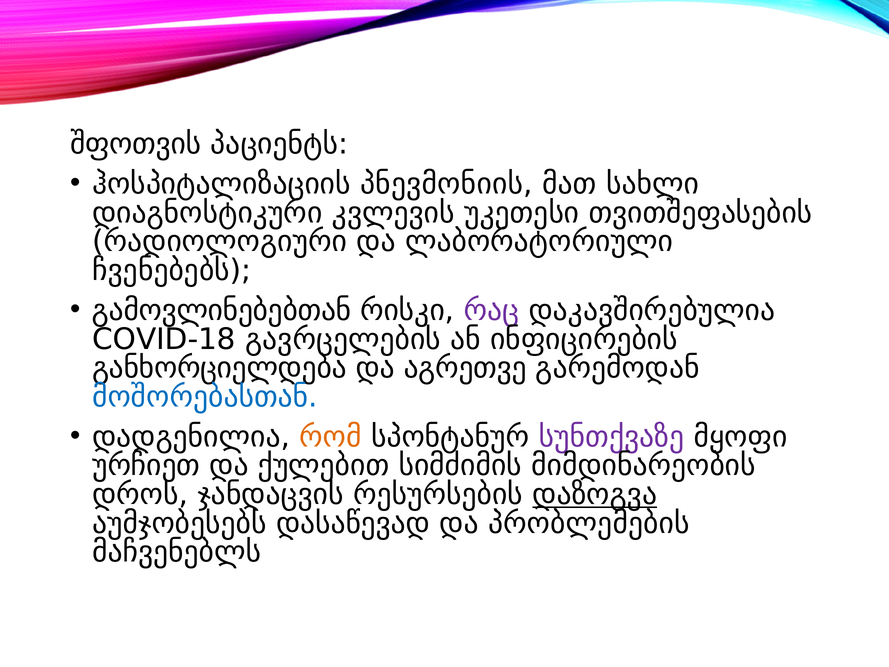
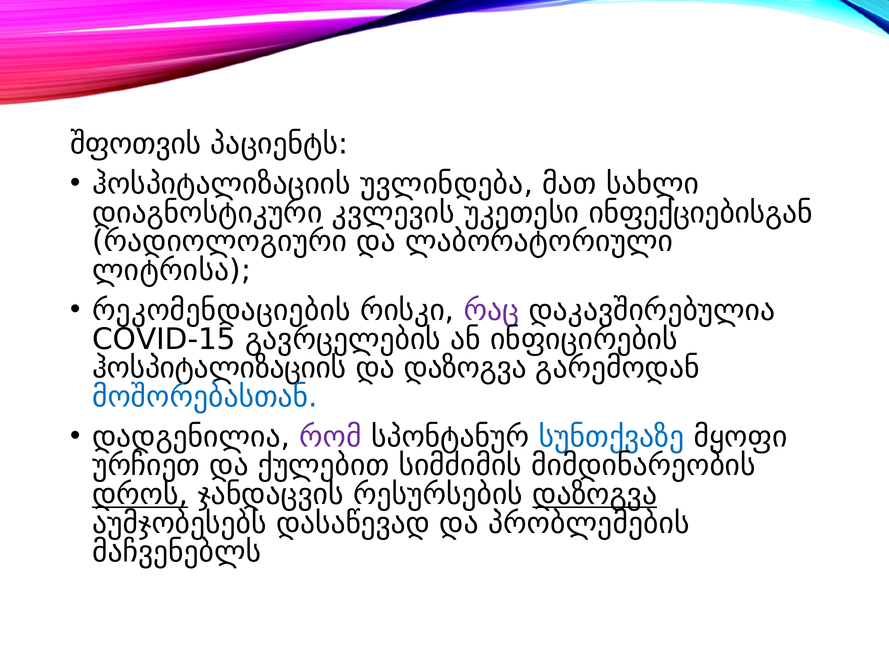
პნევმონიის: პნევმონიის -> უვლინდება (447, 184)
თვითშეფასების: თვითშეფასების -> ინფექციებისგან (701, 213)
ჩვენებებს: ჩვენებებს -> ლიტრისა (172, 270)
გამოვლინებებთან: გამოვლინებებთან -> რეკომენდაციების (221, 310)
COVID-18: COVID-18 -> COVID-15 (164, 339)
განხორციელდება: განხორციელდება -> ჰოსპიტალიზაციის (219, 368)
და აგრეთვე: აგრეთვე -> დაზოგვა (465, 368)
რომ colour: orange -> purple (331, 437)
სუნთქვაზე colour: purple -> blue (612, 437)
დროს underline: none -> present (140, 494)
